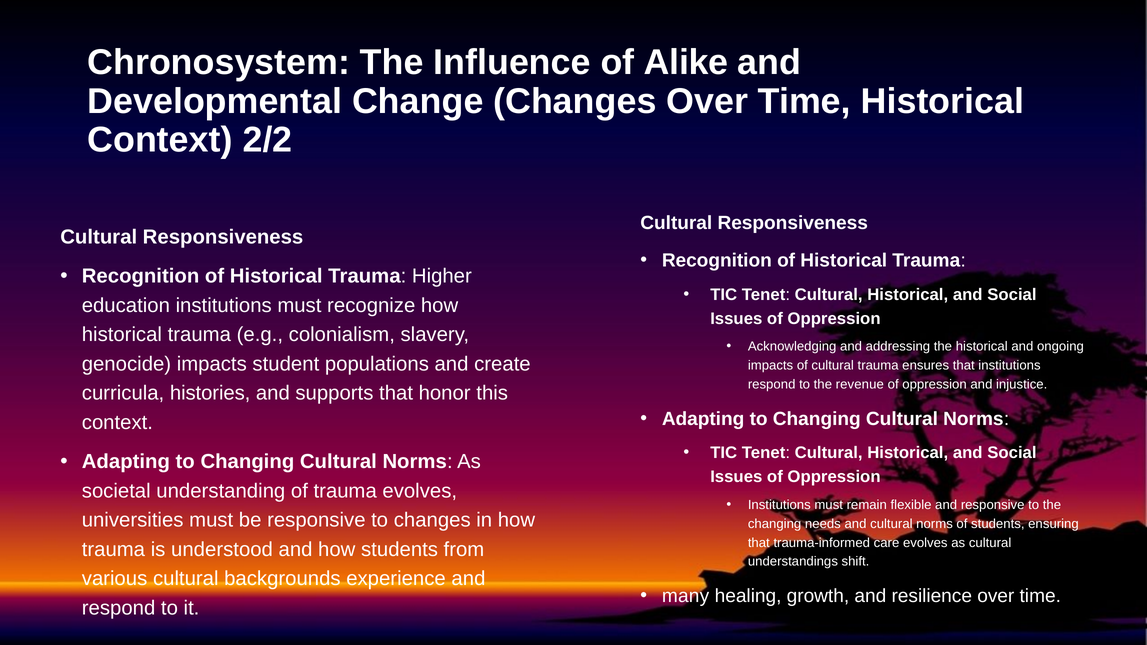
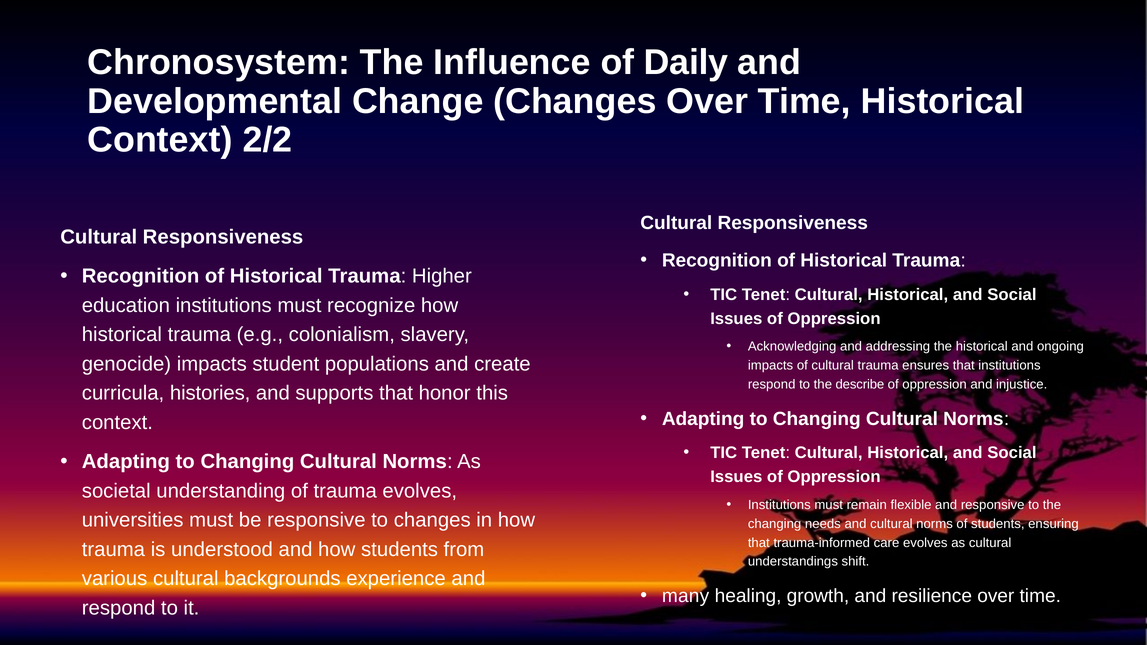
Alike: Alike -> Daily (686, 63)
revenue: revenue -> describe (860, 385)
